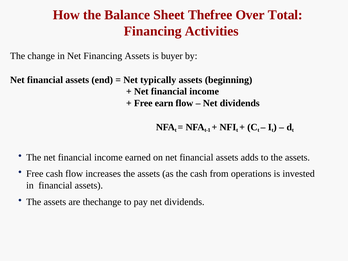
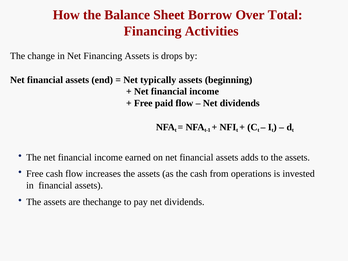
Thefree: Thefree -> Borrow (210, 15)
buyer: buyer -> drops (172, 56)
earn: earn -> paid (164, 103)
